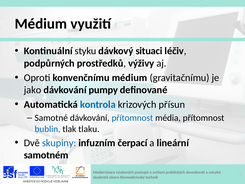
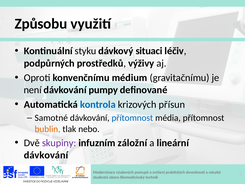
Médium: Médium -> Způsobu (41, 24)
jako: jako -> není (33, 90)
bublin colour: blue -> orange (48, 129)
tlaku: tlaku -> nebo (89, 129)
skupiny colour: blue -> purple (59, 143)
čerpací: čerpací -> záložní (132, 143)
samotném: samotném -> dávkování (46, 155)
